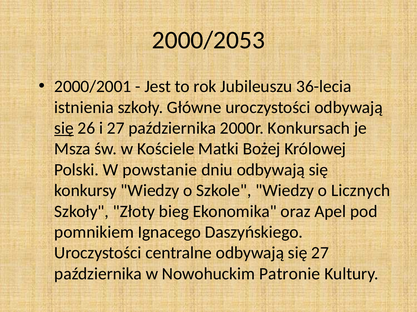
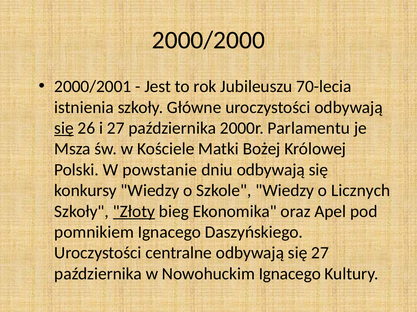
2000/2053: 2000/2053 -> 2000/2000 (208, 40)
36-lecia: 36-lecia -> 70-lecia (324, 87)
Konkursach: Konkursach -> Parlamentu (309, 128)
Złoty underline: none -> present (134, 212)
Nowohuckim Patronie: Patronie -> Ignacego (290, 274)
